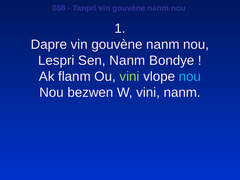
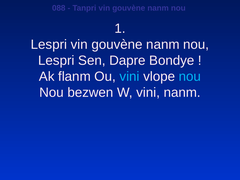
Dapre: Dapre -> Lespri (49, 45)
Sen Nanm: Nanm -> Dapre (127, 61)
vini colour: light green -> light blue (130, 77)
